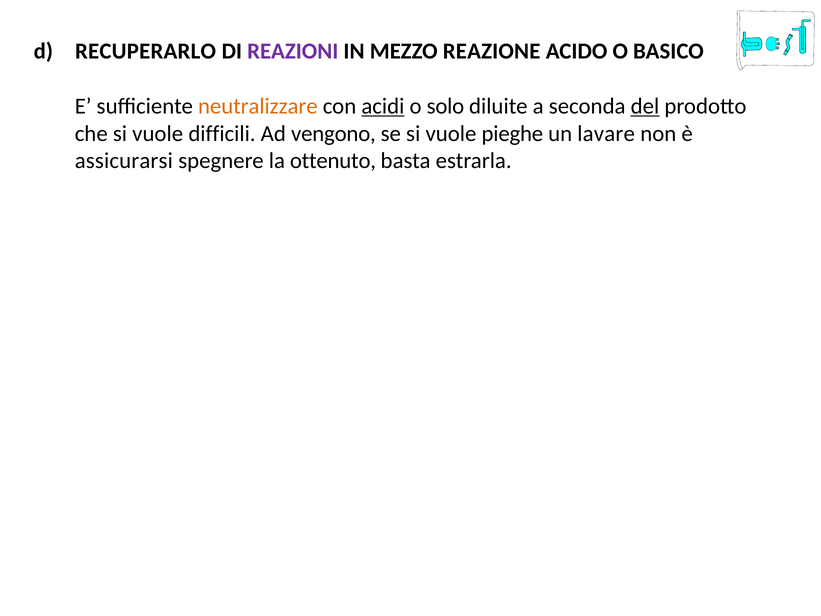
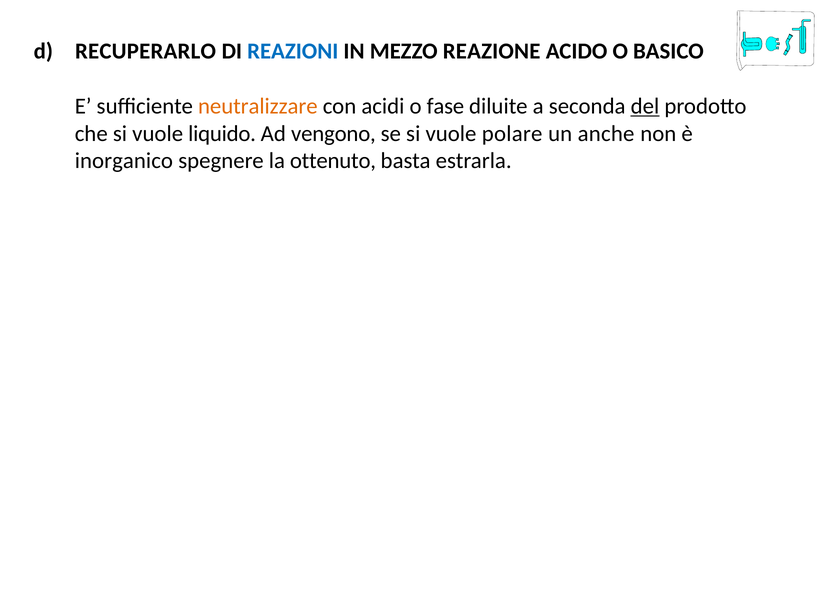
REAZIONI colour: purple -> blue (293, 51)
acidi underline: present -> none (383, 106)
solo: solo -> fase (445, 106)
difficili: difficili -> liquido (222, 133)
pieghe: pieghe -> polare (512, 133)
lavare: lavare -> anche (606, 133)
assicurarsi: assicurarsi -> inorganico (124, 161)
